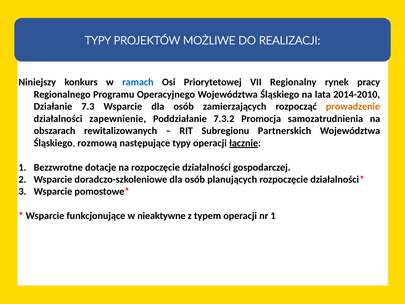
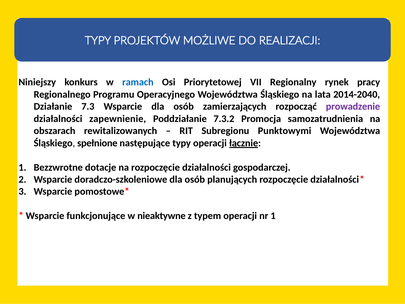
2014-2010: 2014-2010 -> 2014-2040 (357, 94)
prowadzenie colour: orange -> purple (353, 106)
Partnerskich: Partnerskich -> Punktowymi (285, 131)
rozmową: rozmową -> spełnione (97, 143)
